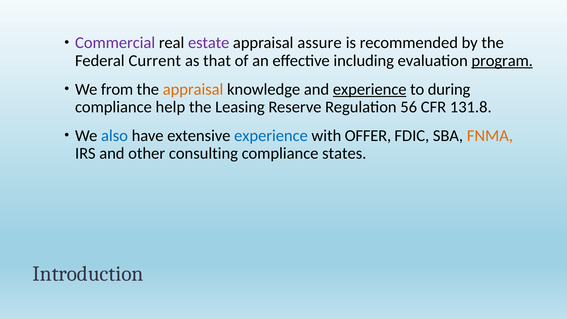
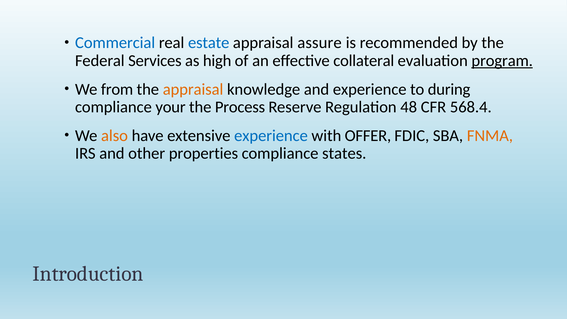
Commercial colour: purple -> blue (115, 43)
estate colour: purple -> blue (209, 43)
Current: Current -> Services (155, 61)
that: that -> high (217, 61)
including: including -> collateral (364, 61)
experience underline: present -> none (370, 89)
help: help -> your (171, 107)
Leasing: Leasing -> Process (240, 107)
56: 56 -> 48 (409, 107)
131.8: 131.8 -> 568.4 (471, 107)
also colour: blue -> orange (115, 136)
consulting: consulting -> properties (203, 153)
